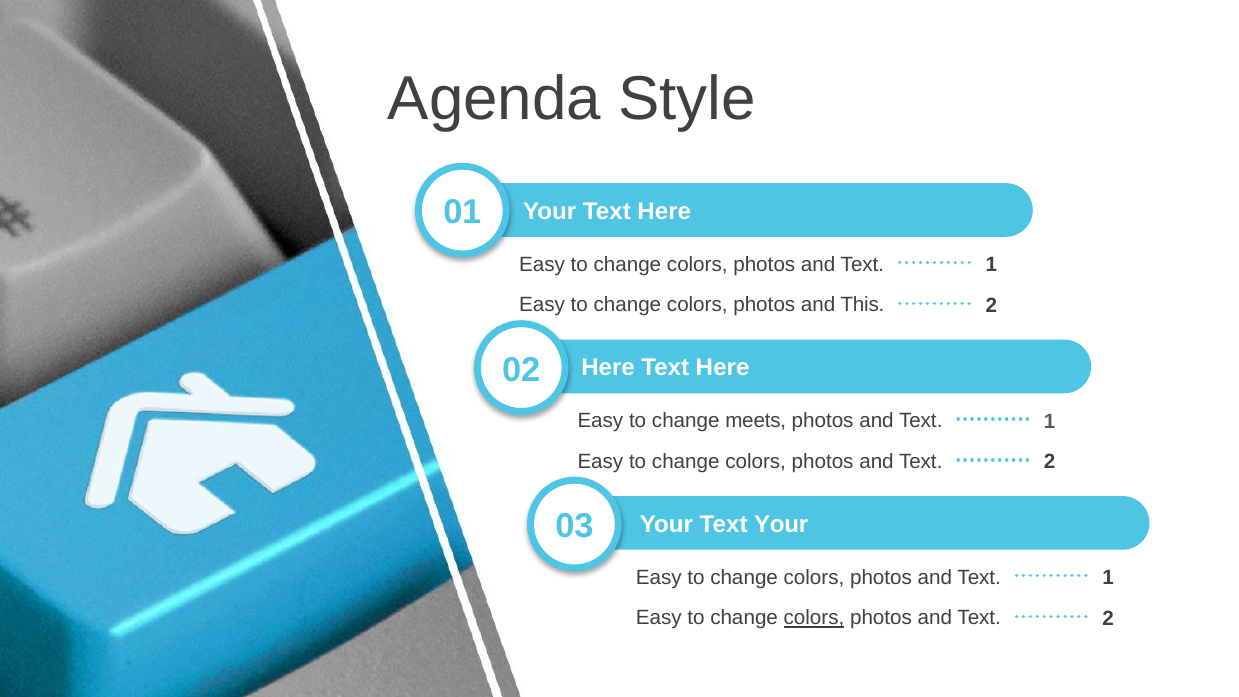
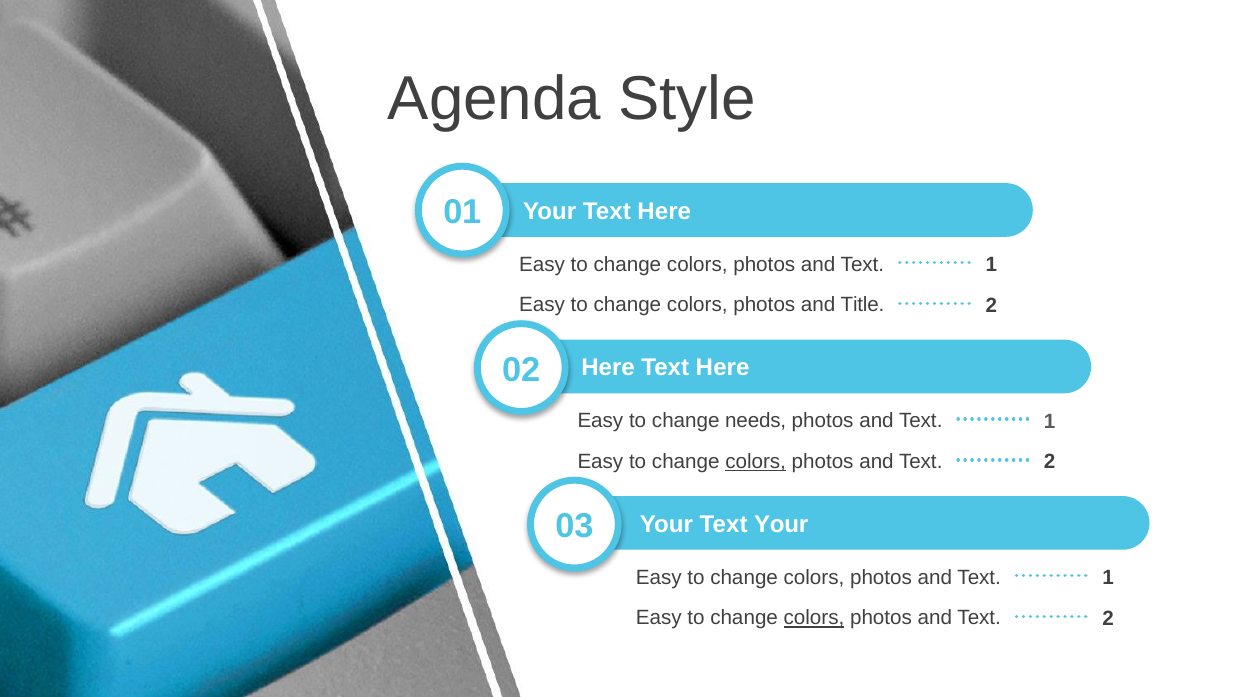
This: This -> Title (863, 305)
meets: meets -> needs (756, 421)
colors underline: none -> present (756, 462)
